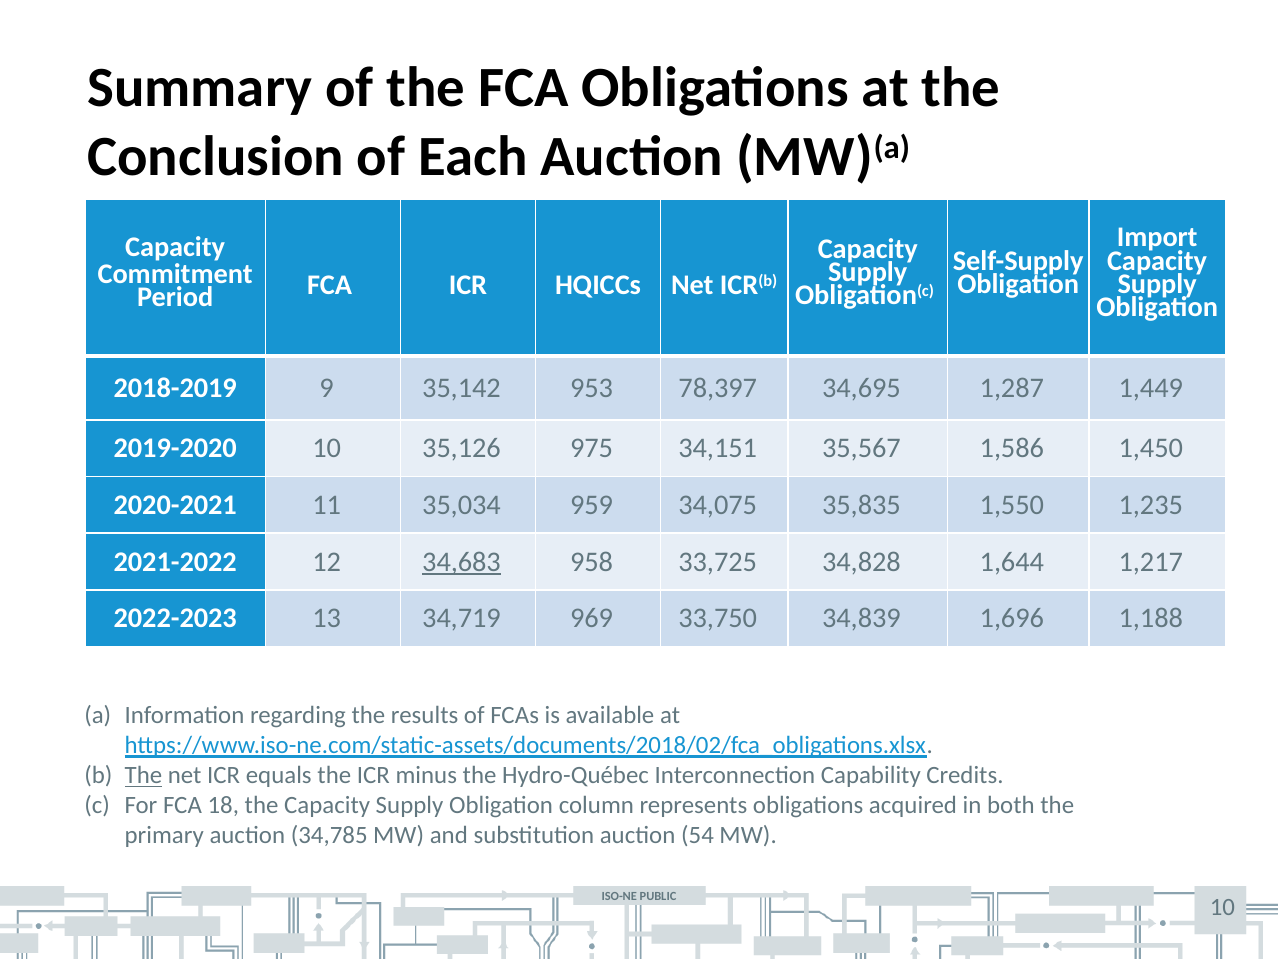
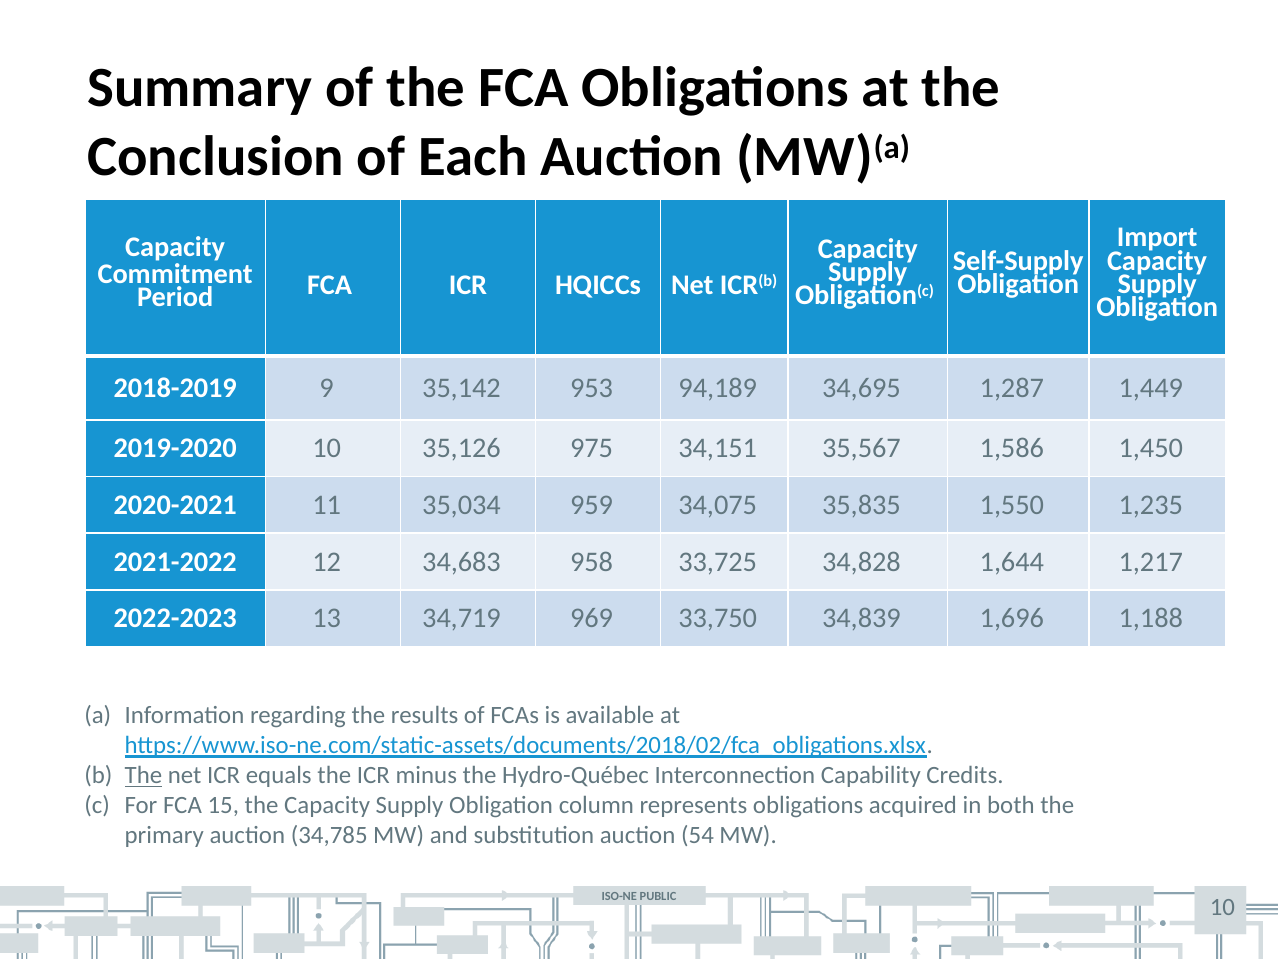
78,397: 78,397 -> 94,189 (718, 388)
34,683 underline: present -> none (462, 562)
18: 18 -> 15 (223, 805)
